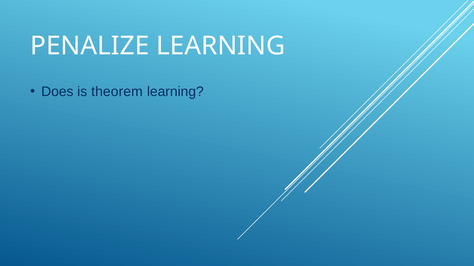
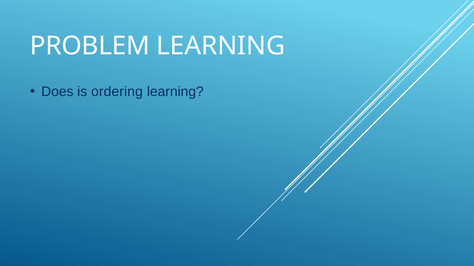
PENALIZE: PENALIZE -> PROBLEM (90, 46)
theorem: theorem -> ordering (117, 92)
